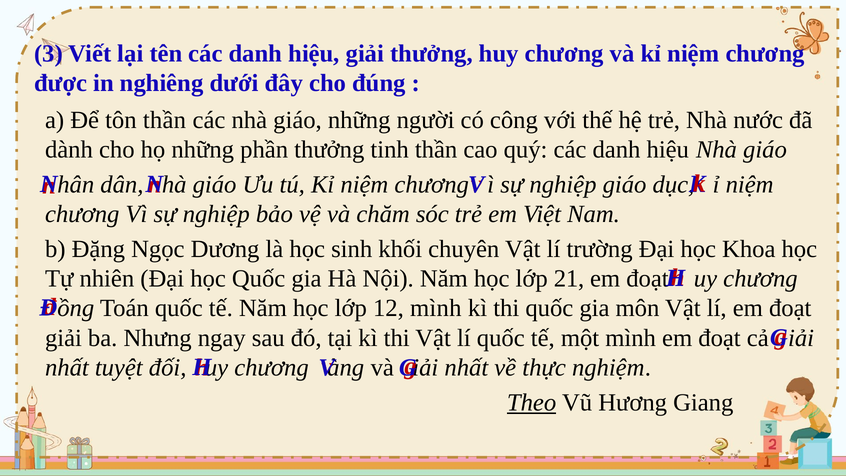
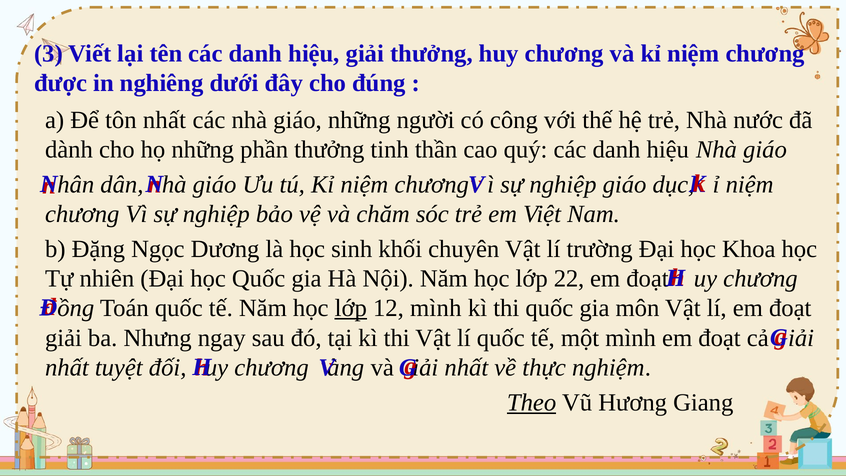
tôn thần: thần -> nhất (164, 120)
21: 21 -> 22 (569, 279)
lớp underline: none -> present (351, 308)
